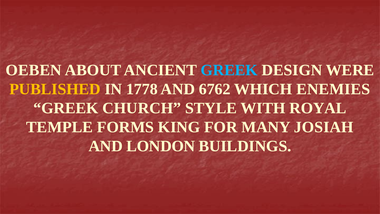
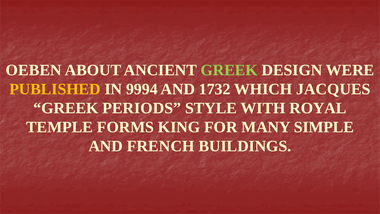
GREEK colour: light blue -> light green (229, 70)
1778: 1778 -> 9994 (142, 89)
6762: 6762 -> 1732 (215, 89)
ENEMIES: ENEMIES -> JACQUES (333, 89)
CHURCH: CHURCH -> PERIODS (142, 108)
JOSIAH: JOSIAH -> SIMPLE (324, 127)
LONDON: LONDON -> FRENCH (161, 146)
